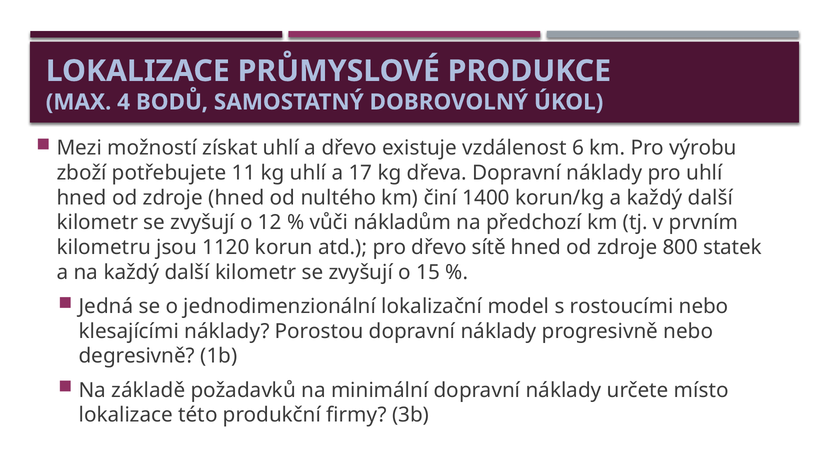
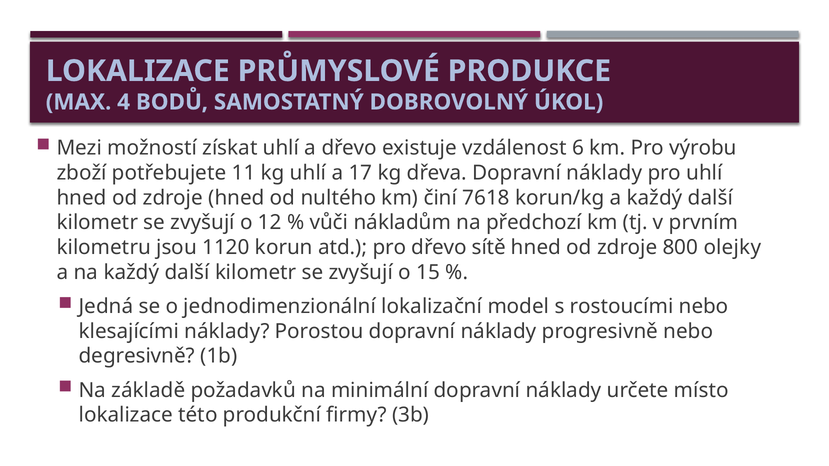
1400: 1400 -> 7618 (486, 198)
statek: statek -> olejky (732, 248)
